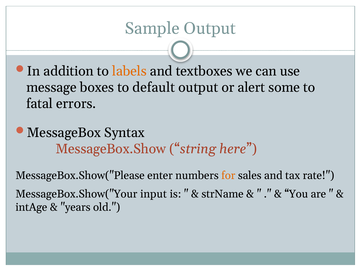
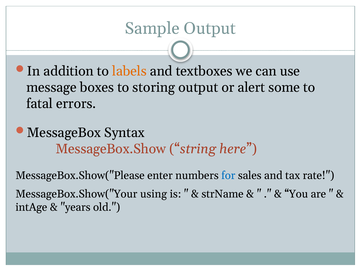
default: default -> storing (154, 87)
for colour: orange -> blue (228, 175)
input: input -> using (154, 194)
